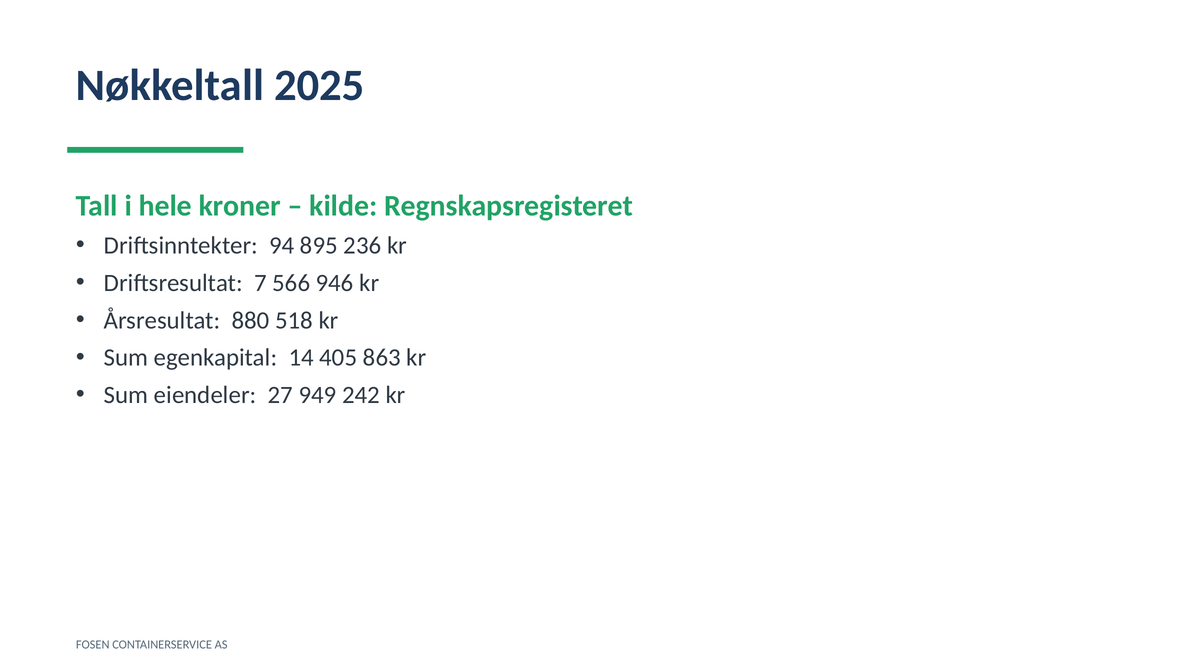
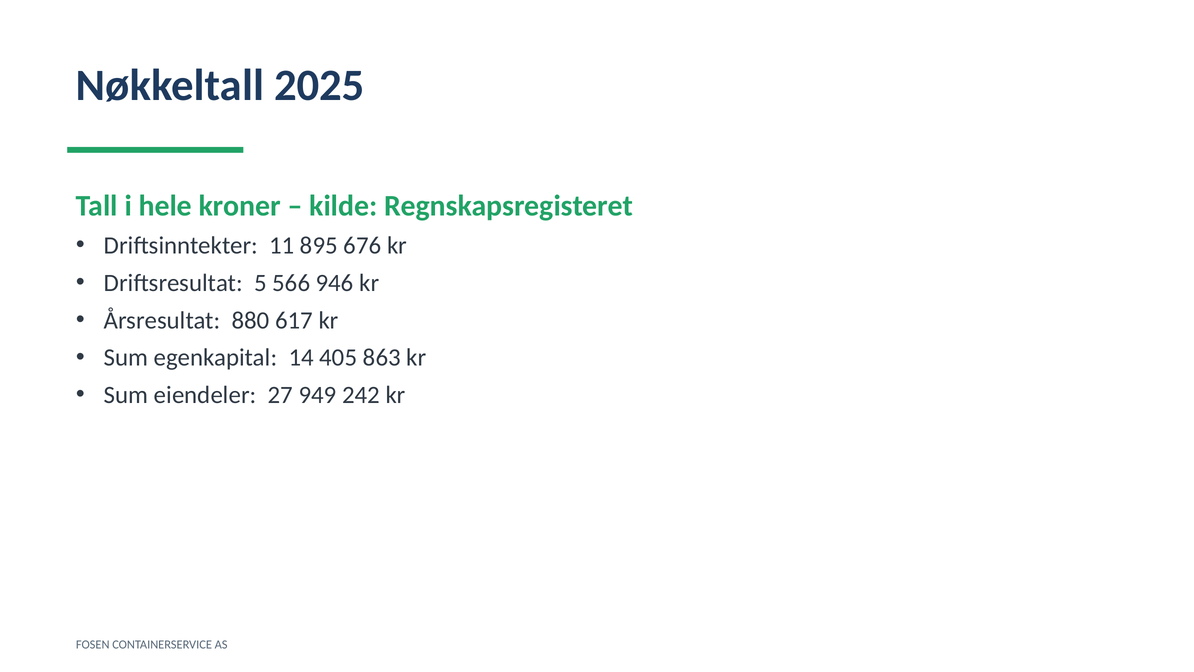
94: 94 -> 11 (282, 246)
236: 236 -> 676 (362, 246)
7: 7 -> 5 (260, 283)
518: 518 -> 617 (294, 320)
